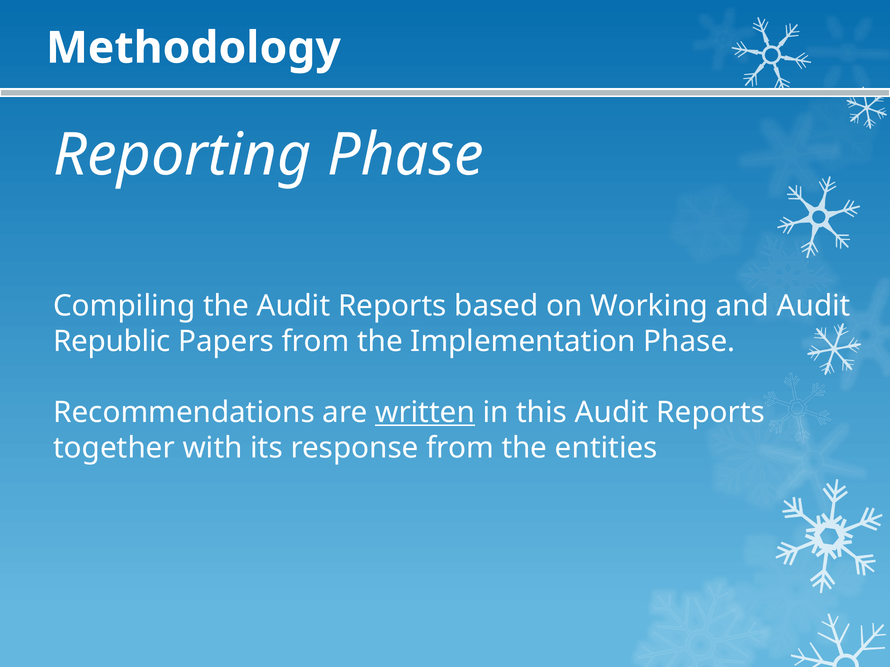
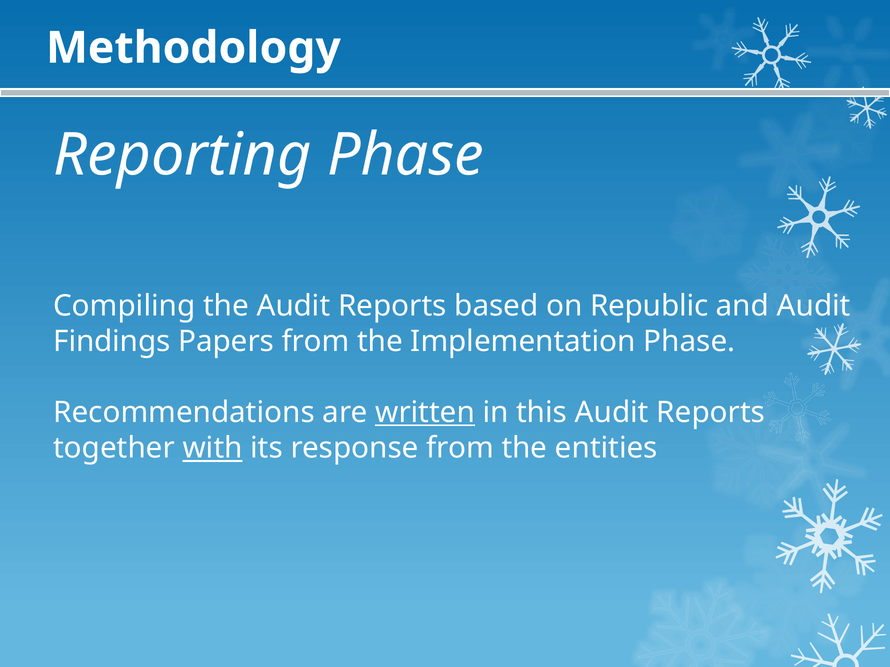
Working: Working -> Republic (649, 306)
Republic: Republic -> Findings (112, 342)
with underline: none -> present (213, 448)
